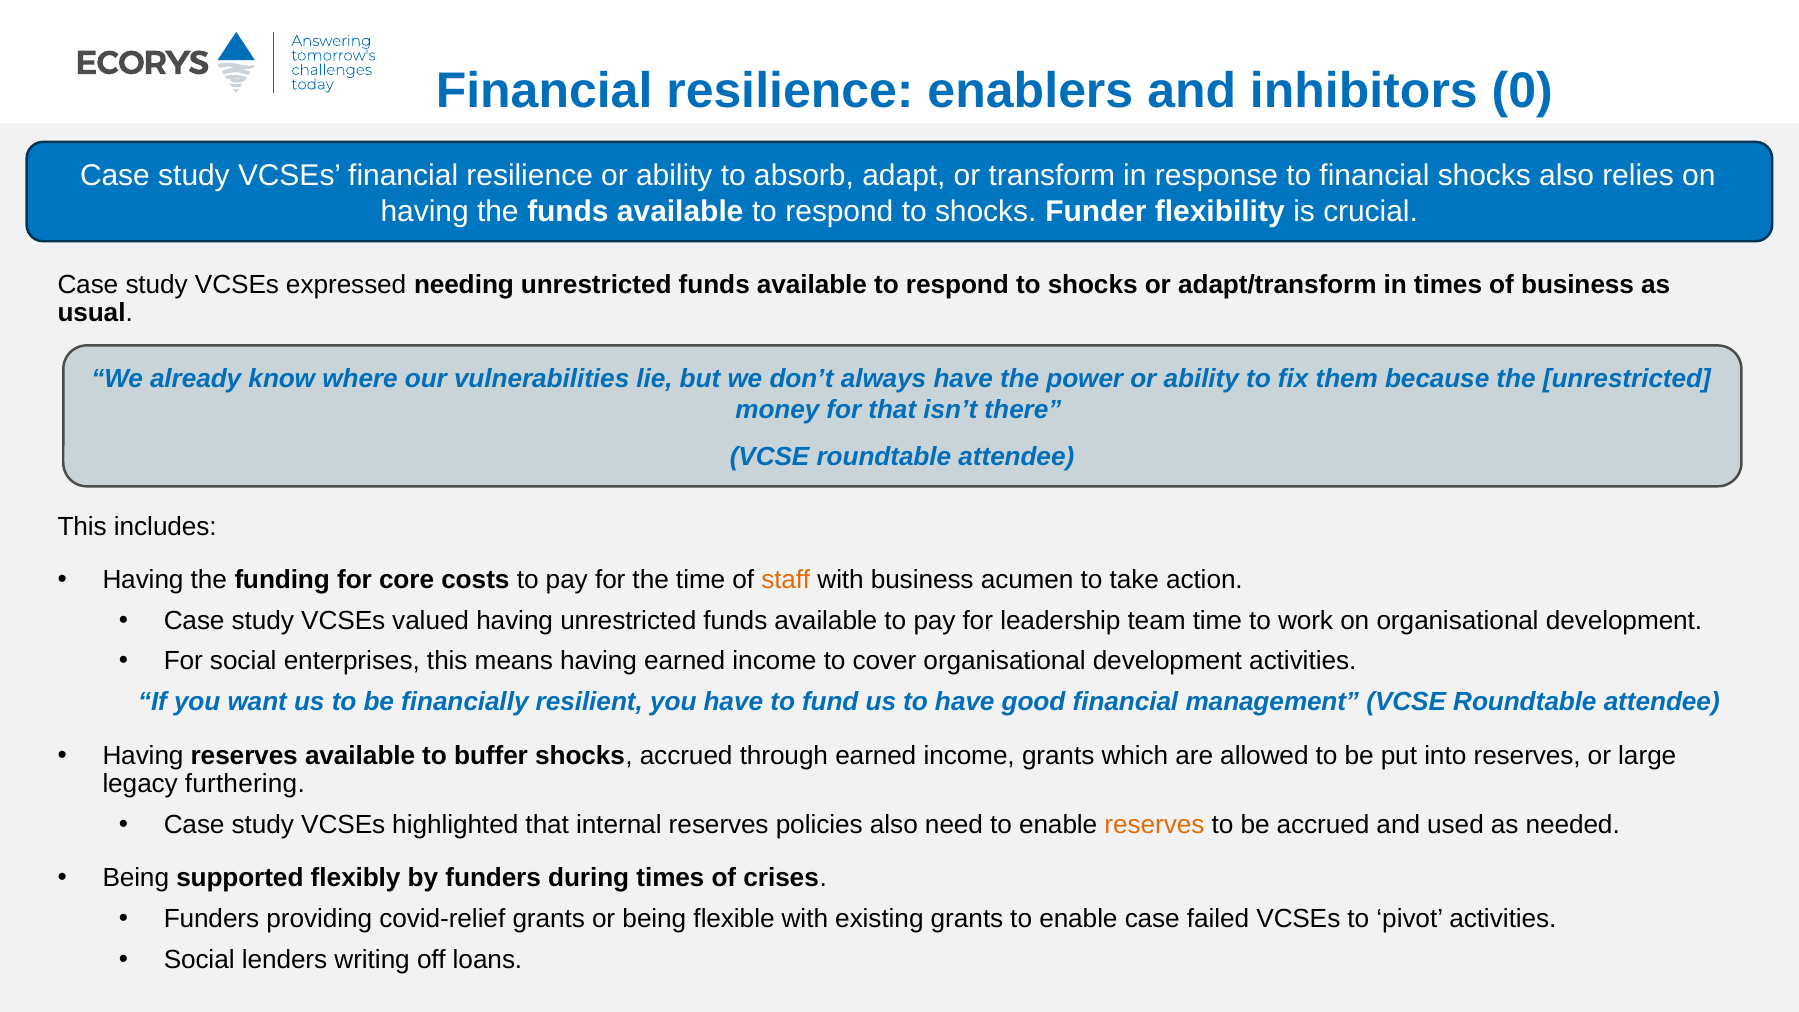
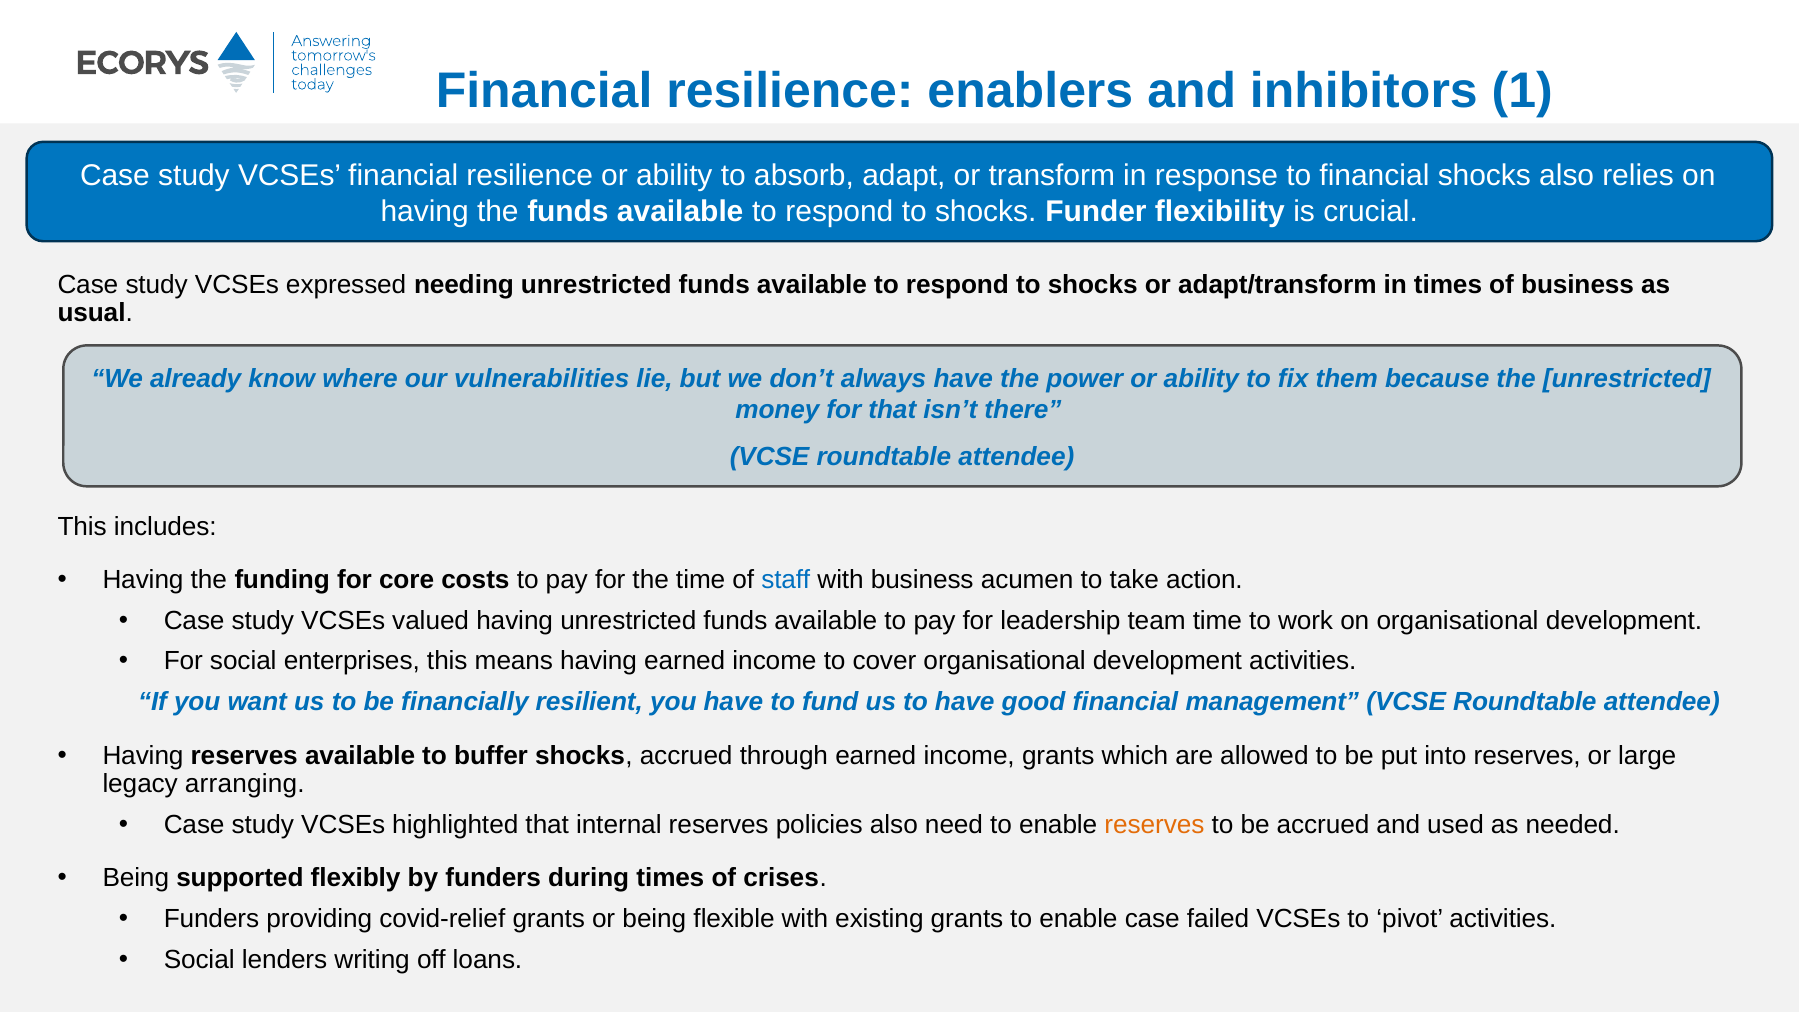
0: 0 -> 1 (1522, 91)
staff colour: orange -> blue (786, 580)
furthering: furthering -> arranging (245, 784)
